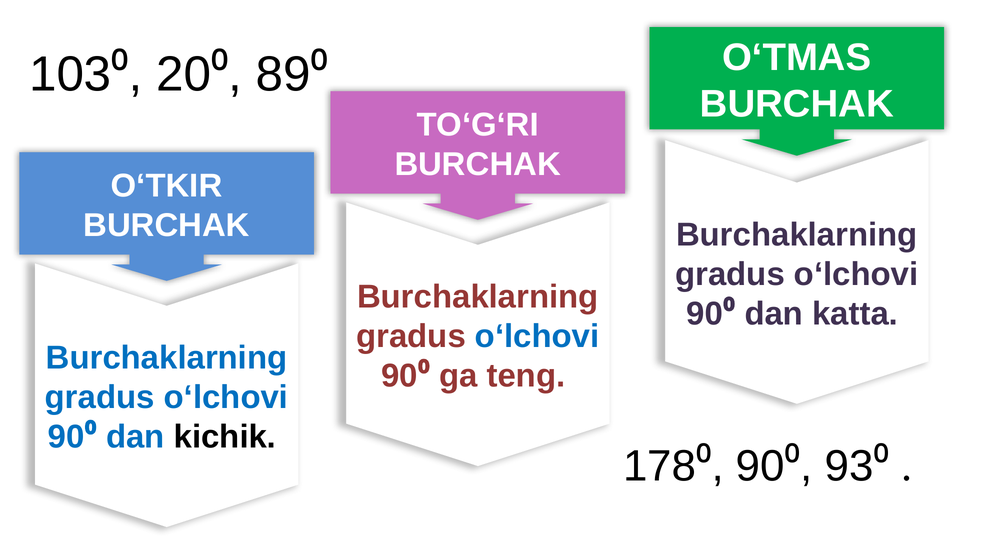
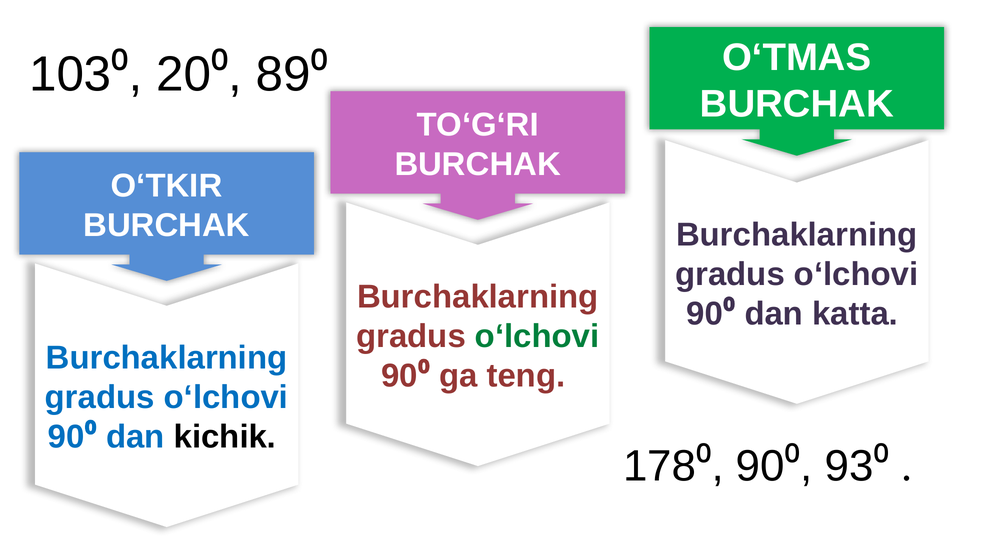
o‘lchovi colour: blue -> green (537, 336)
